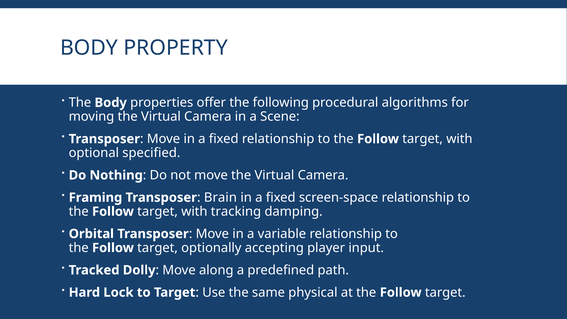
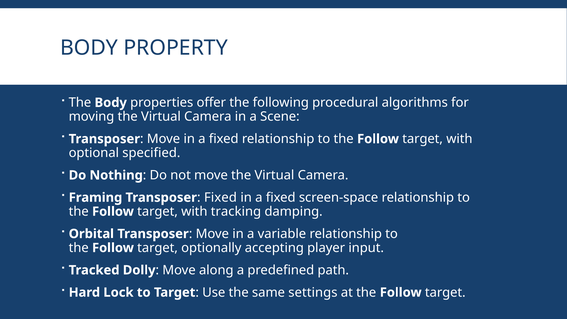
Brain: Brain -> Fixed (220, 197)
physical: physical -> settings (313, 292)
